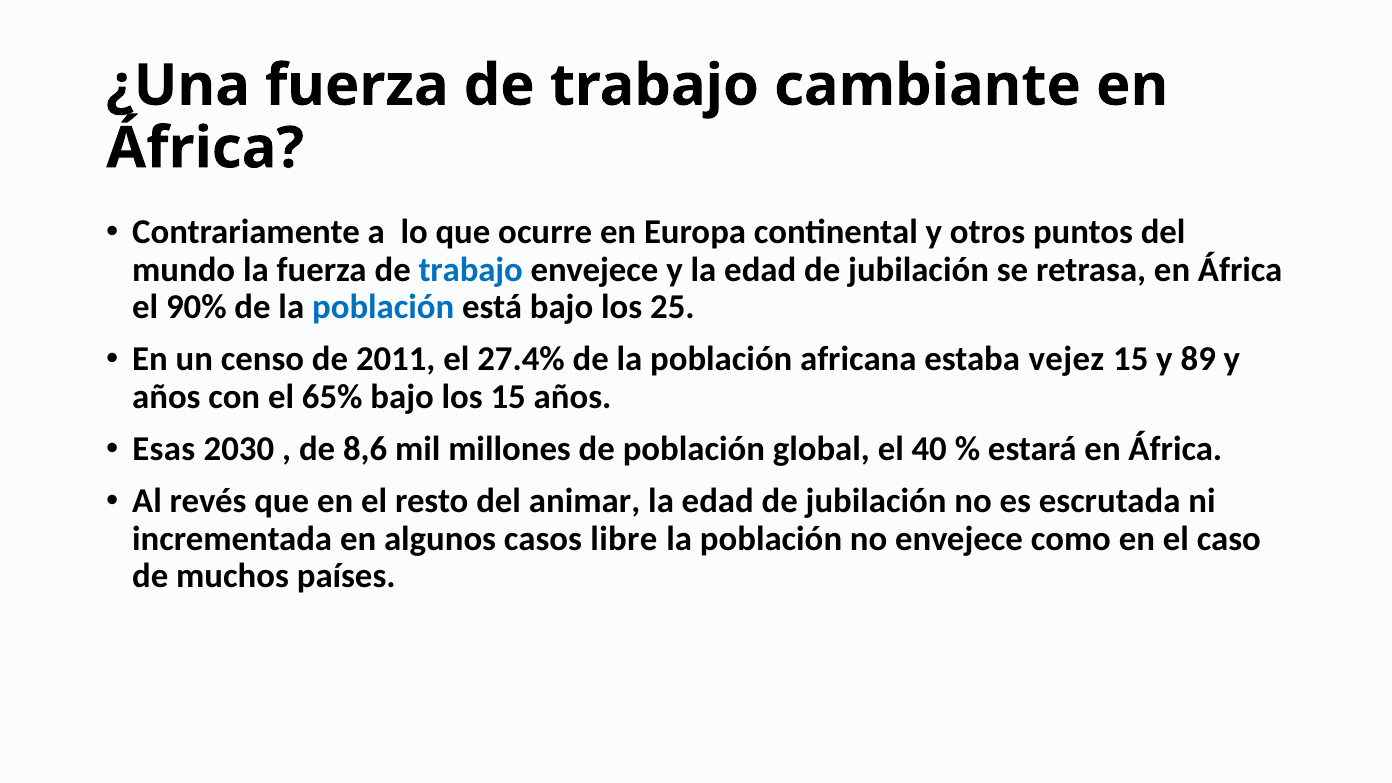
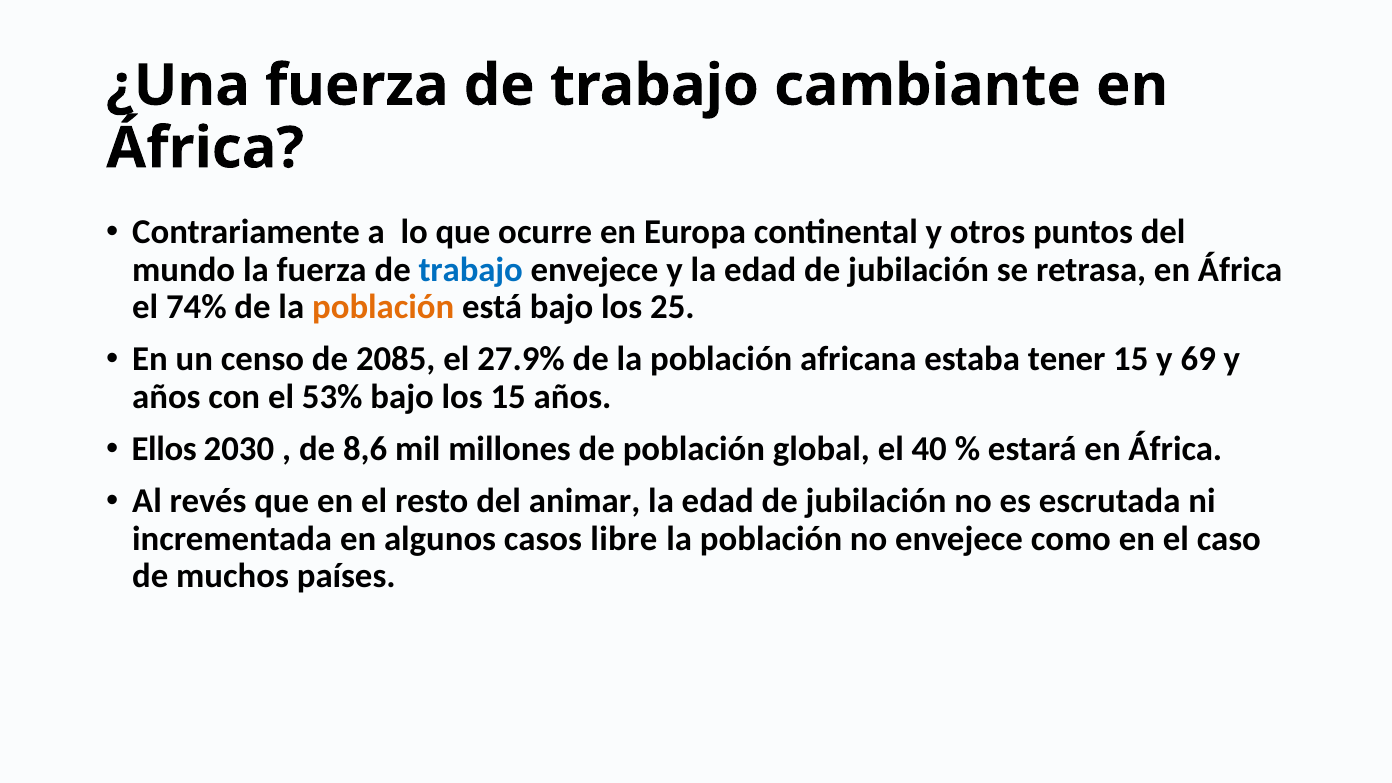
90%: 90% -> 74% (196, 307)
población colour: blue -> orange (383, 307)
2011: 2011 -> 2085 (396, 359)
27.4%: 27.4% -> 27.9% (521, 359)
vejez: vejez -> tener (1067, 359)
89: 89 -> 69 (1198, 359)
65%: 65% -> 53% (332, 397)
Esas: Esas -> Ellos (164, 449)
